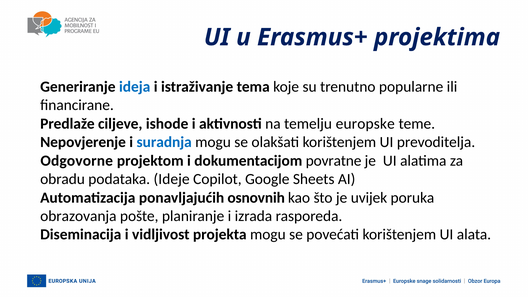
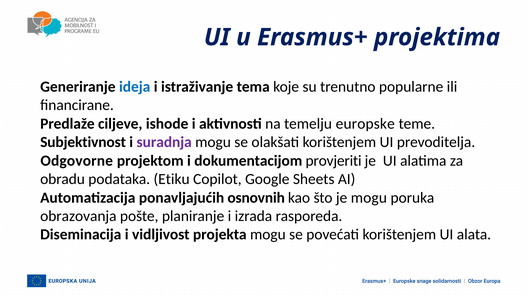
Nepovjerenje: Nepovjerenje -> Subjektivnost (83, 142)
suradnja colour: blue -> purple (164, 142)
povratne: povratne -> provjeriti (334, 161)
Ideje: Ideje -> Etiku (172, 179)
je uvijek: uvijek -> mogu (369, 198)
